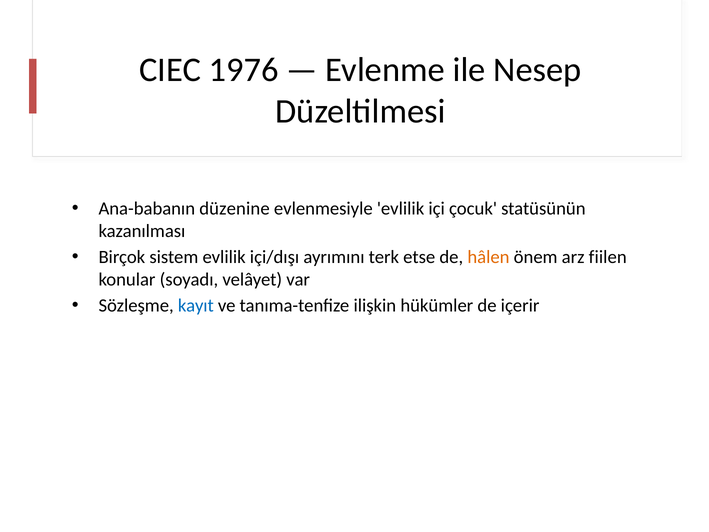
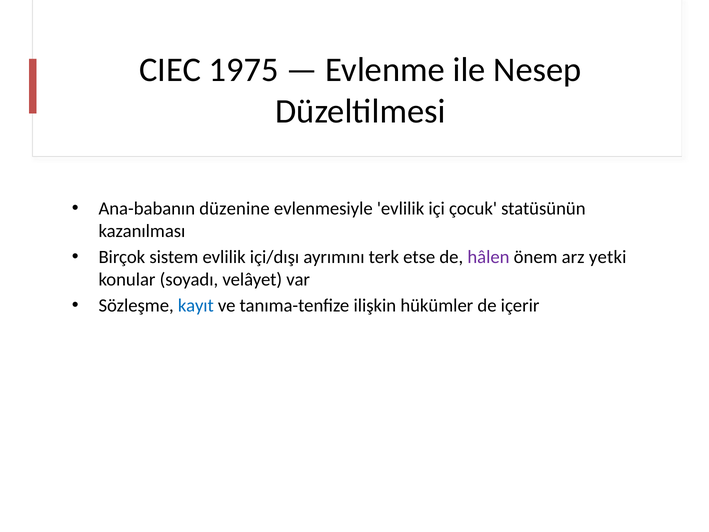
1976: 1976 -> 1975 (244, 70)
hâlen colour: orange -> purple (488, 257)
fiilen: fiilen -> yetki (608, 257)
